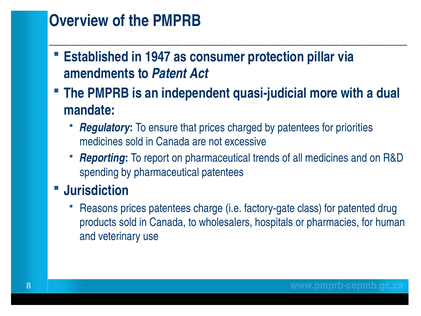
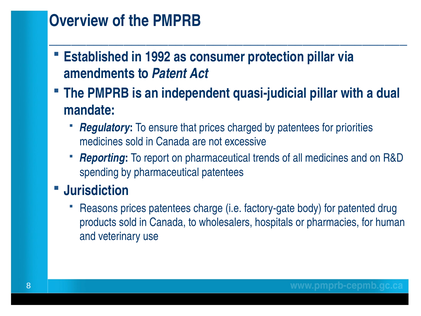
1947: 1947 -> 1992 (158, 57)
quasi-judicial more: more -> pillar (324, 93)
class: class -> body (309, 208)
